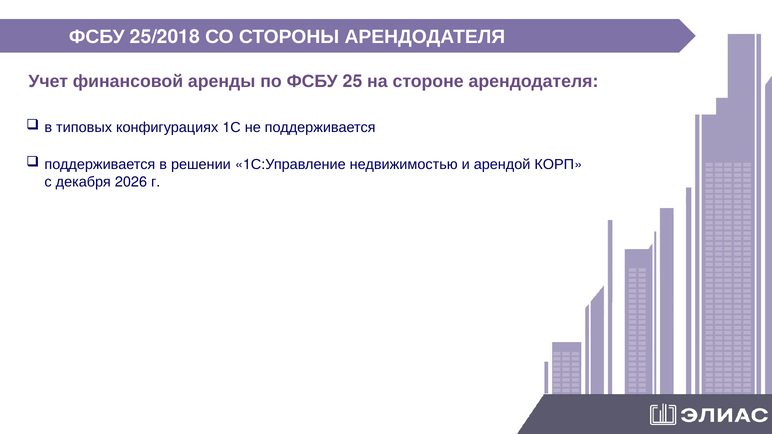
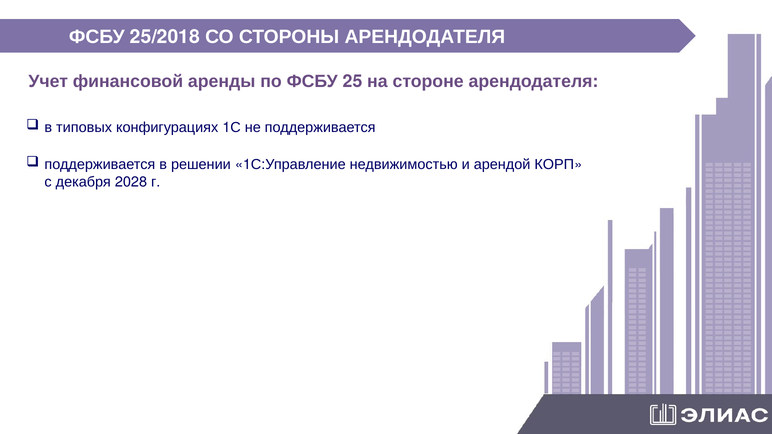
2026: 2026 -> 2028 (131, 182)
